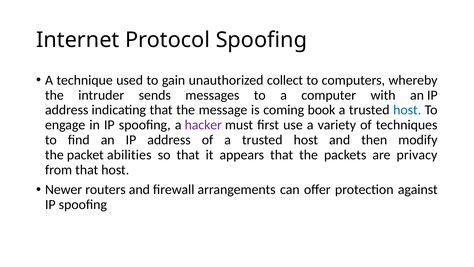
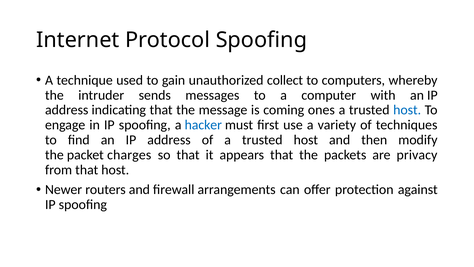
book: book -> ones (321, 110)
hacker colour: purple -> blue (203, 125)
abilities: abilities -> charges (129, 155)
